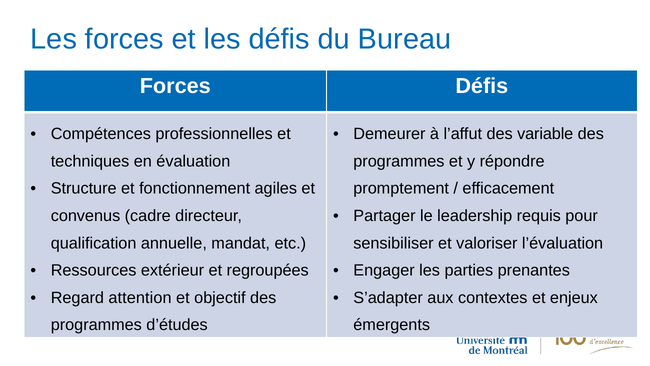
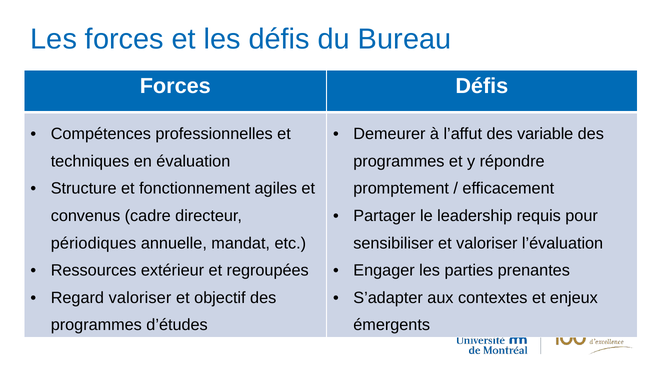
qualification: qualification -> périodiques (94, 243)
Regard attention: attention -> valoriser (140, 297)
